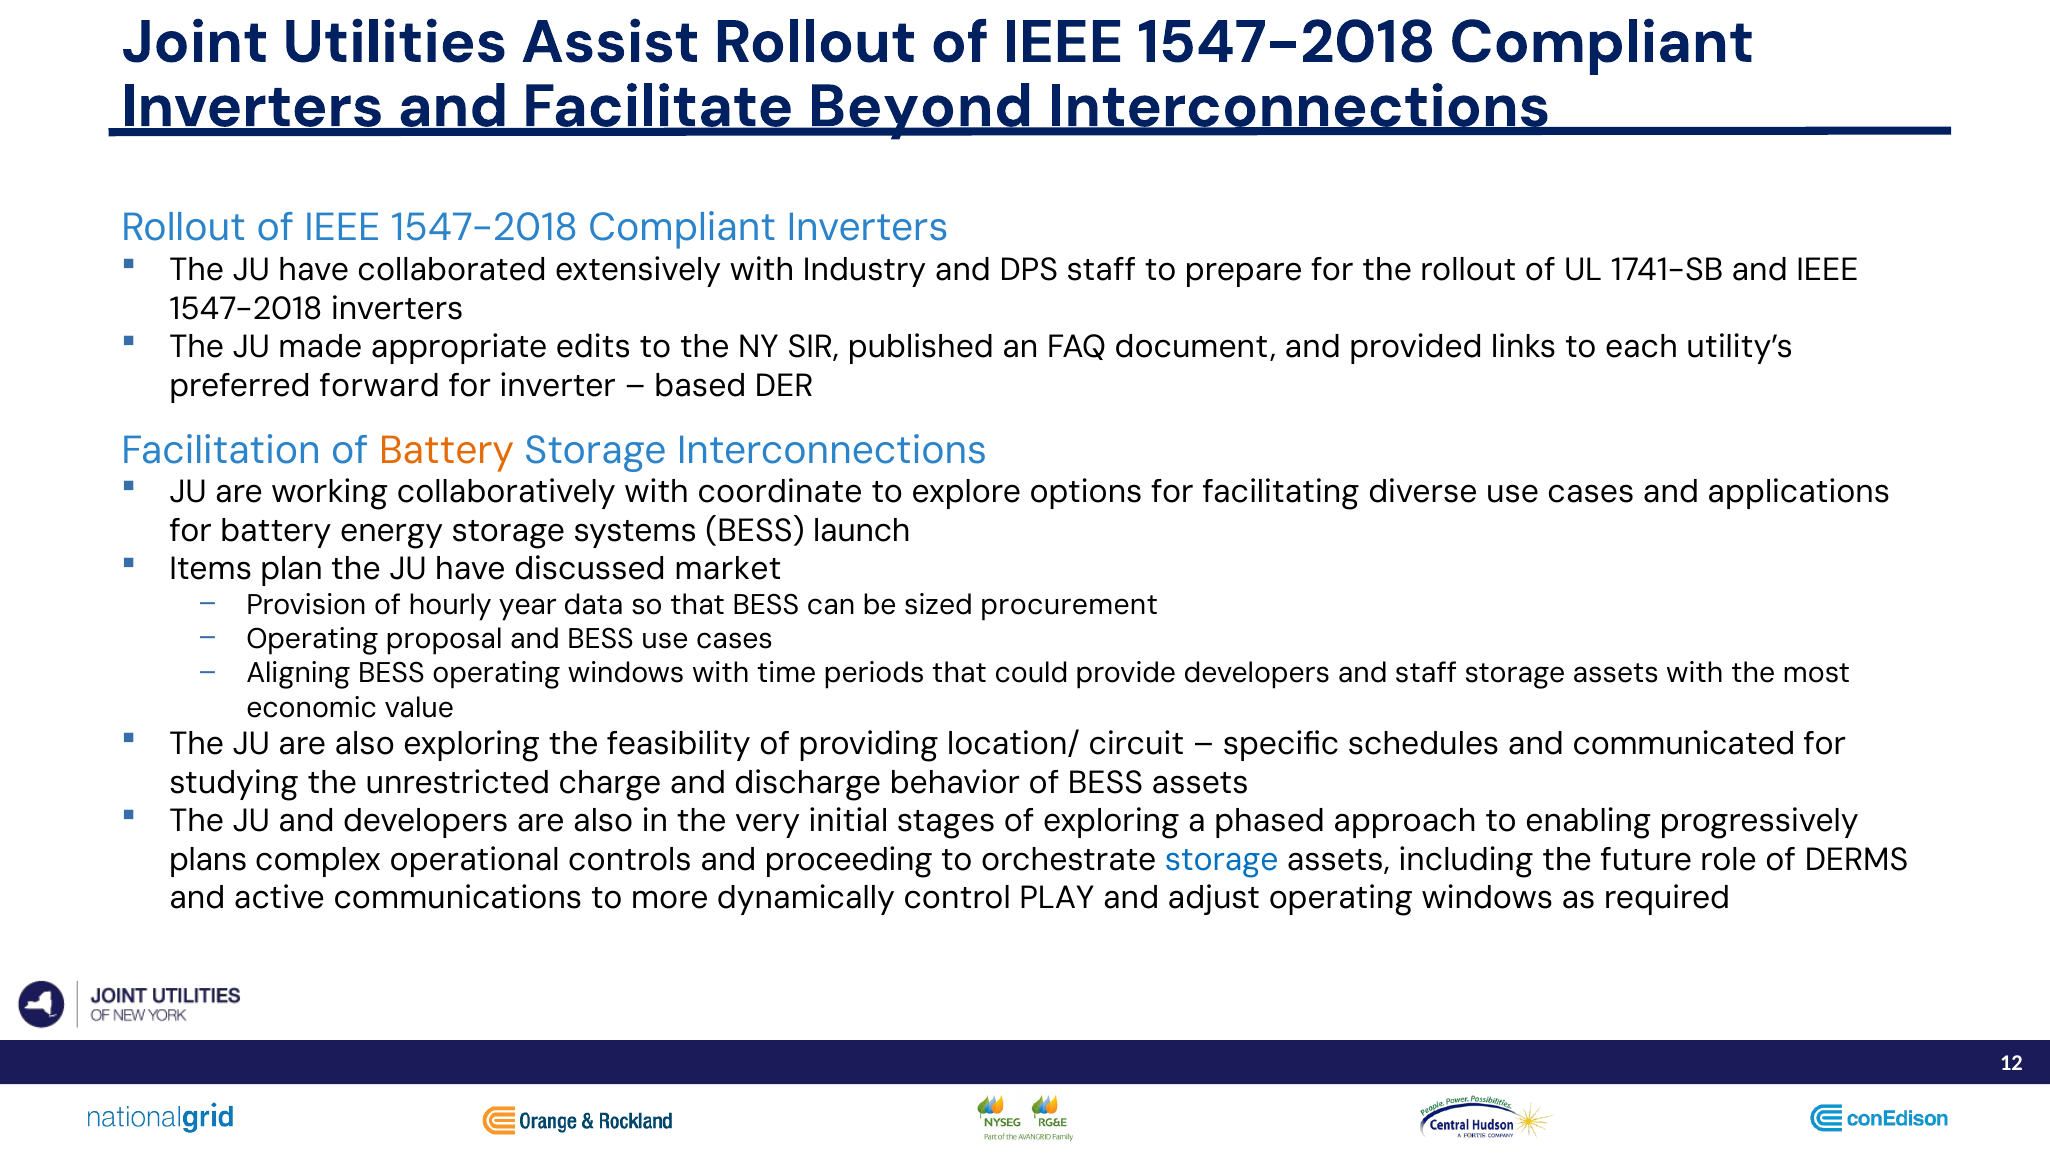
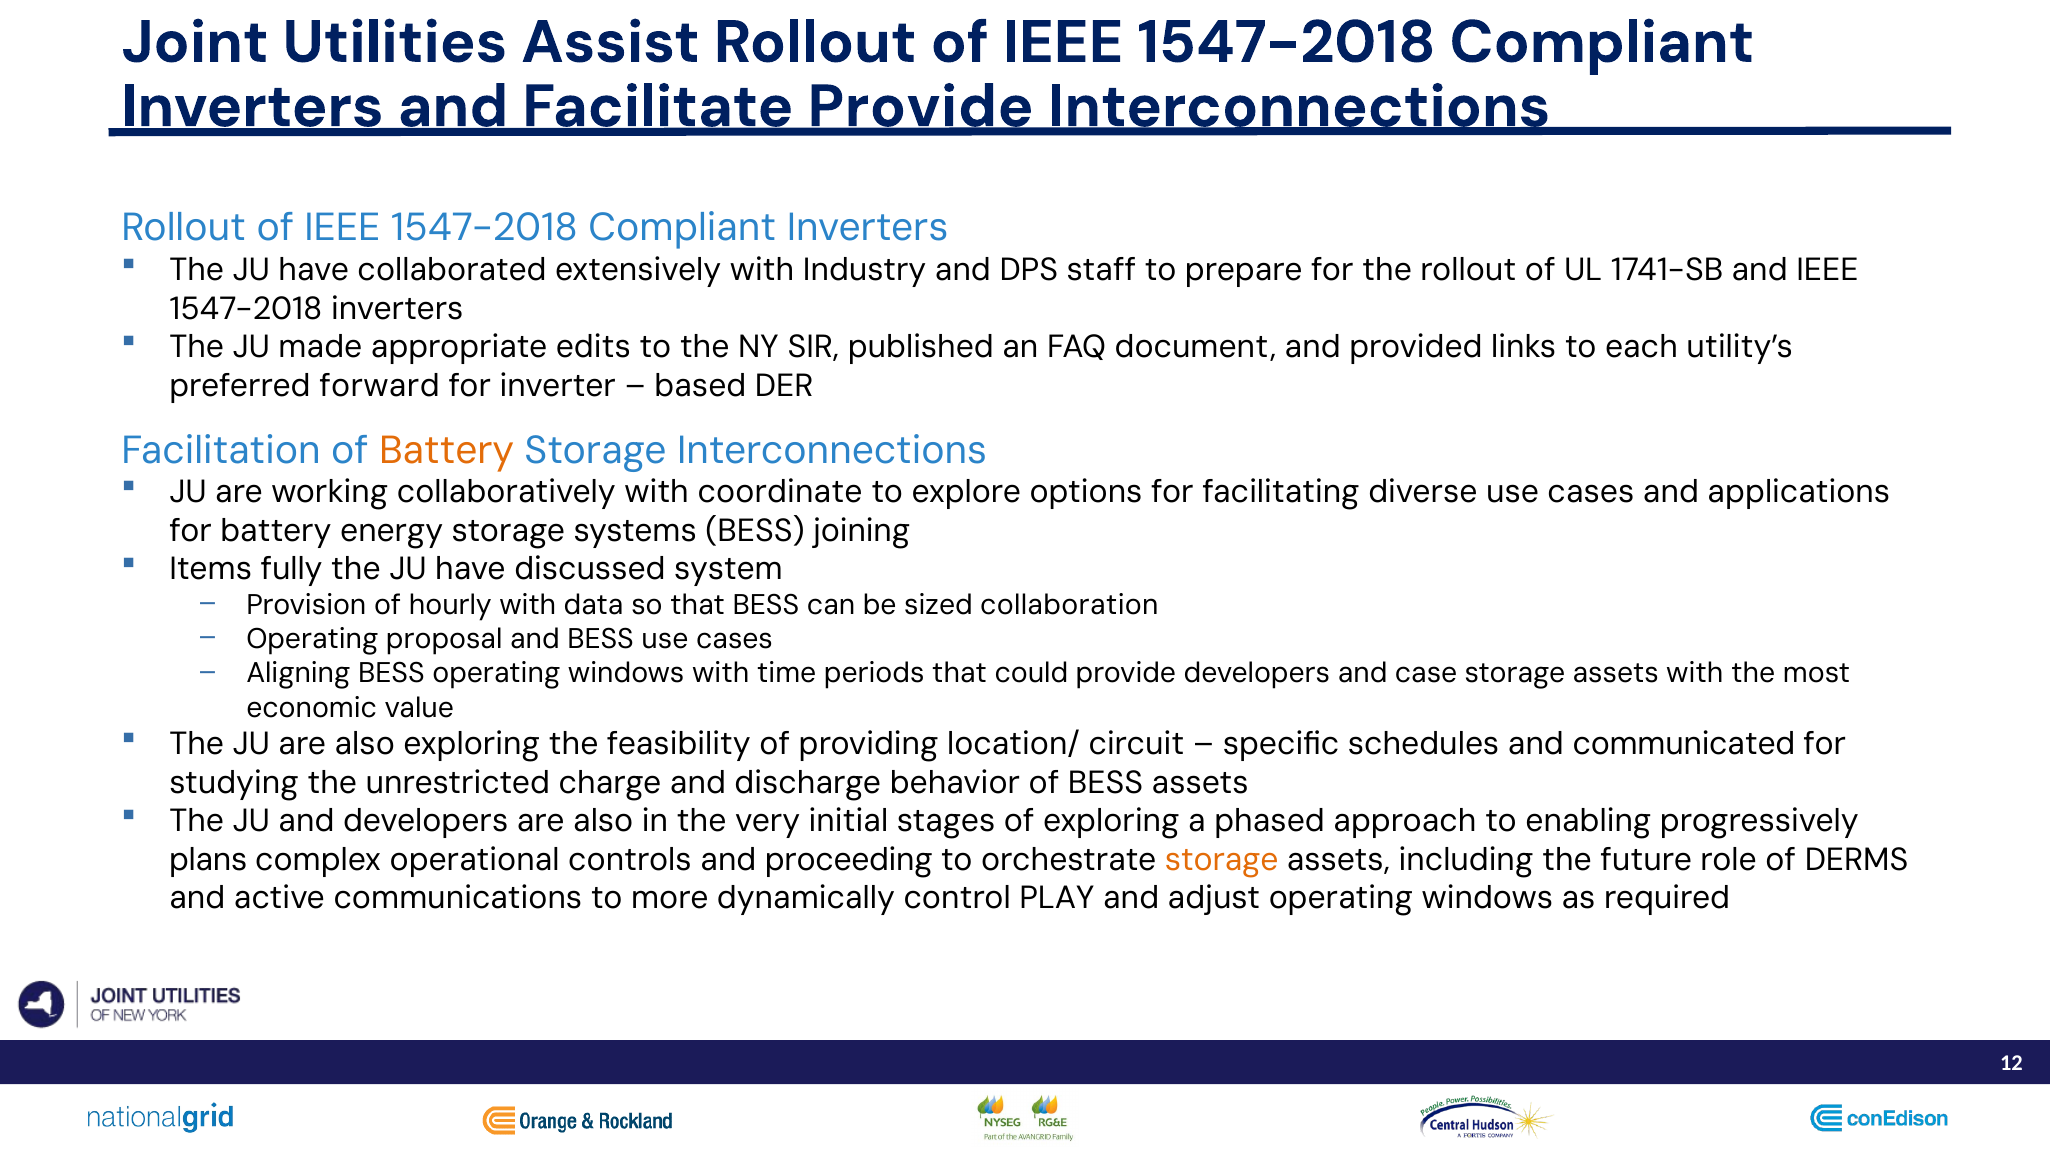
Facilitate Beyond: Beyond -> Provide (921, 106)
launch: launch -> joining (862, 531)
plan: plan -> fully (292, 569)
market: market -> system (728, 569)
hourly year: year -> with (528, 605)
procurement: procurement -> collaboration (1069, 605)
and staff: staff -> case (1426, 674)
storage colour: blue -> orange (1222, 860)
